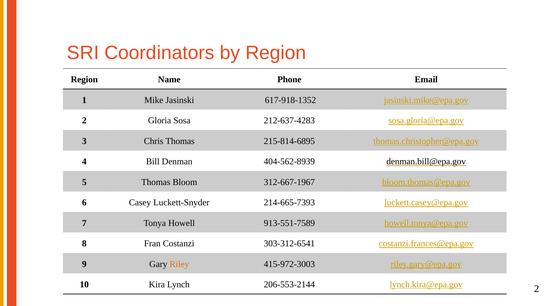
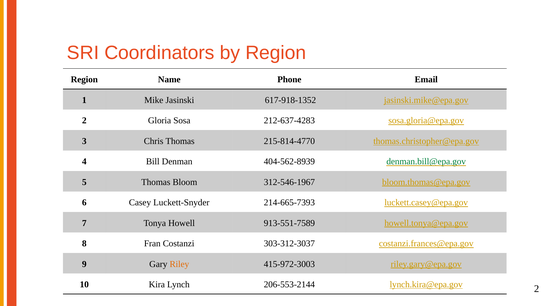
215-814-6895: 215-814-6895 -> 215-814-4770 (289, 141)
denman.bill@epa.gov colour: black -> green (426, 162)
312-667-1967: 312-667-1967 -> 312-546-1967 (289, 182)
303-312-6541: 303-312-6541 -> 303-312-3037 (289, 244)
